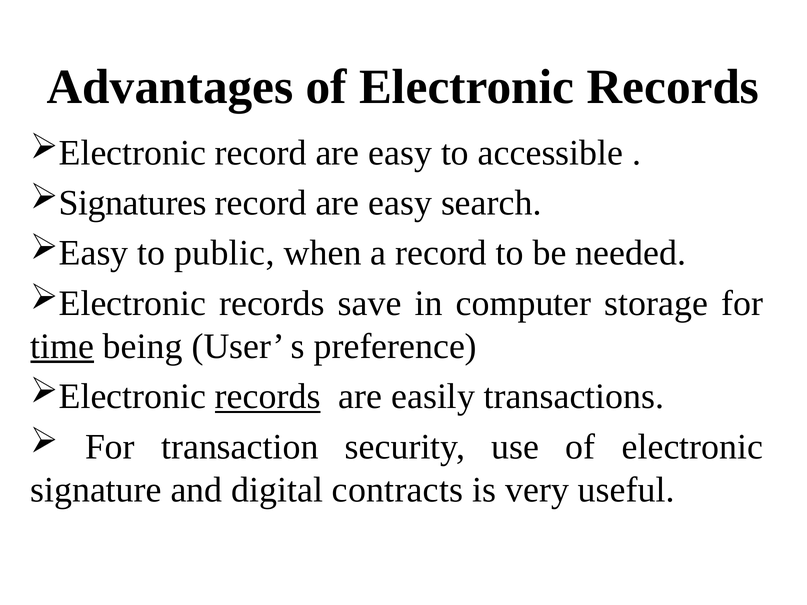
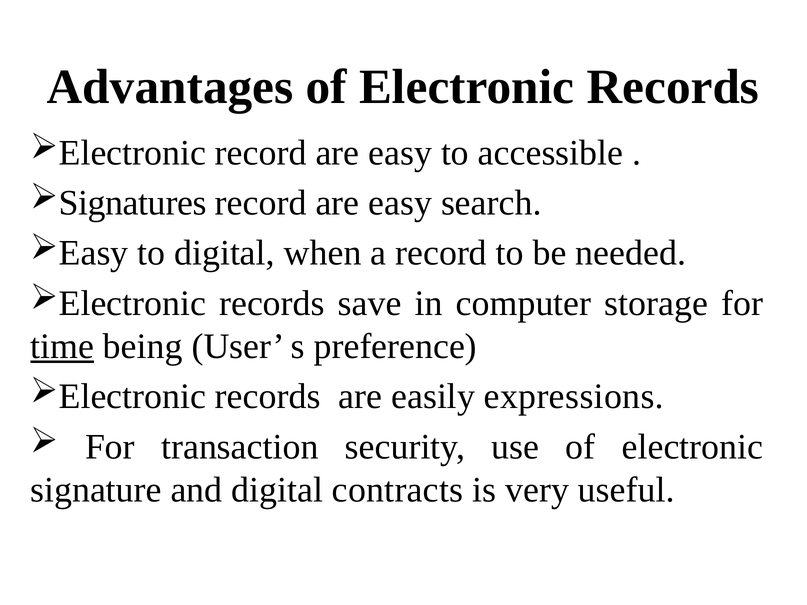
to public: public -> digital (225, 253)
records underline: present -> none (268, 397)
transactions: transactions -> expressions (574, 397)
